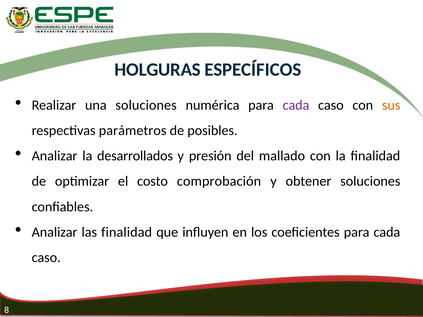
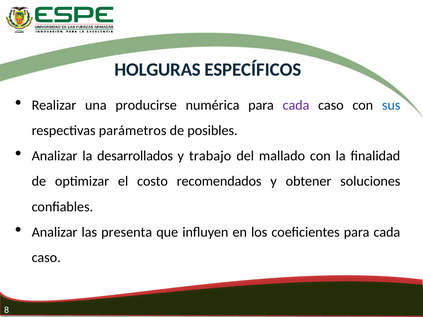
una soluciones: soluciones -> producirse (146, 105)
sus colour: orange -> blue (391, 105)
presión: presión -> trabajo (210, 156)
comprobación: comprobación -> recomendados (219, 181)
las finalidad: finalidad -> presenta (127, 232)
